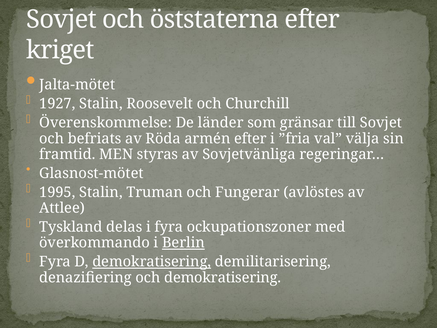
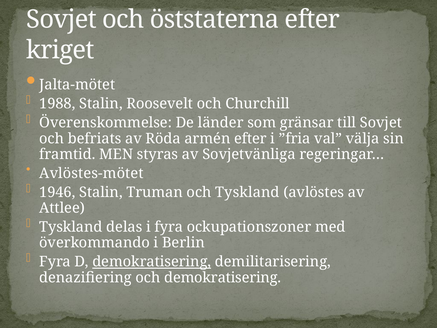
1927: 1927 -> 1988 (57, 104)
Glasnost-mötet: Glasnost-mötet -> Avlöstes-mötet (91, 173)
1995: 1995 -> 1946 (57, 192)
och Fungerar: Fungerar -> Tyskland (247, 192)
Berlin underline: present -> none (183, 243)
